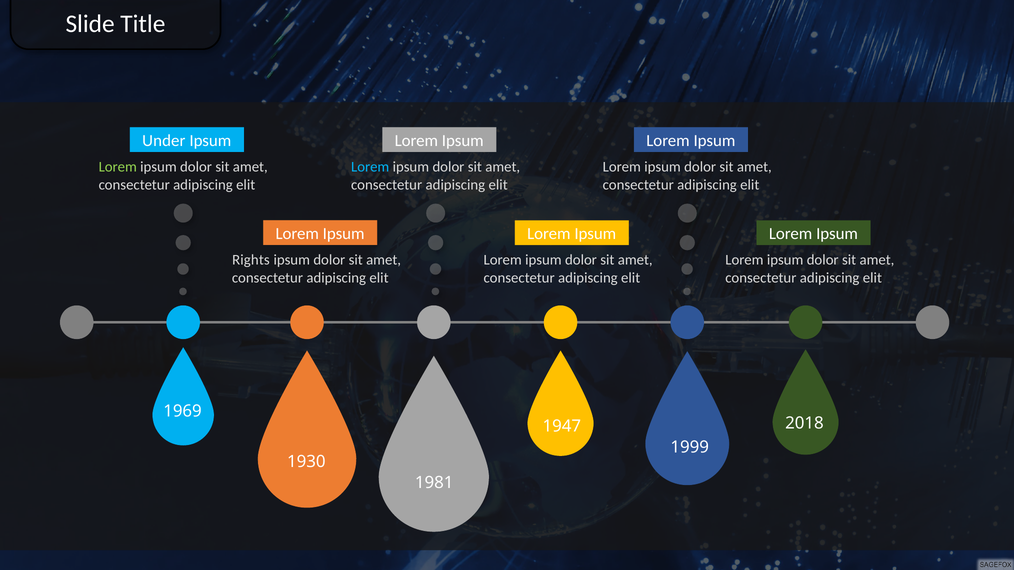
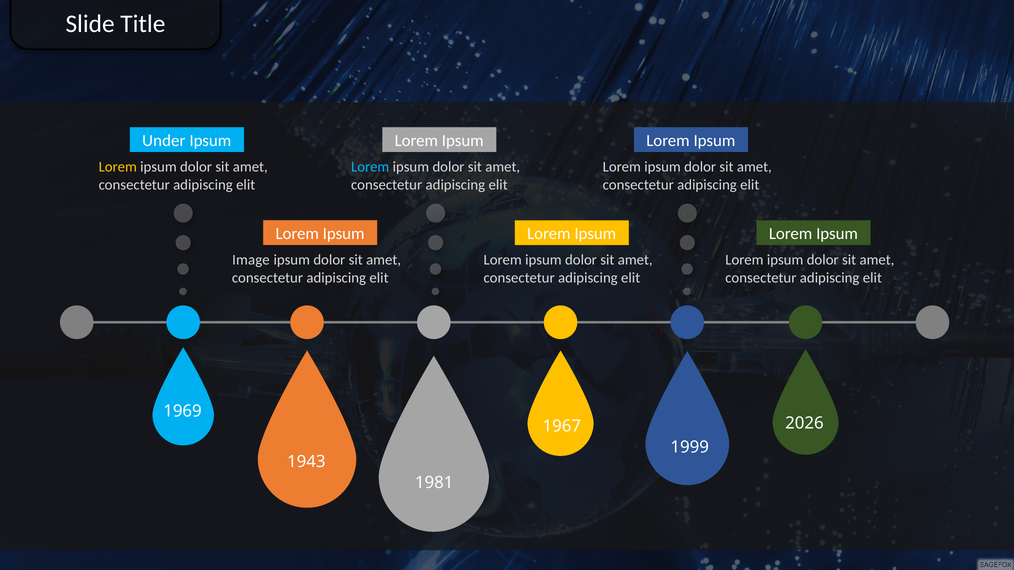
Lorem colour: light green -> yellow (118, 167)
Rights: Rights -> Image (251, 260)
2018: 2018 -> 2026 (804, 423)
1947: 1947 -> 1967 (562, 427)
1930: 1930 -> 1943 (306, 462)
